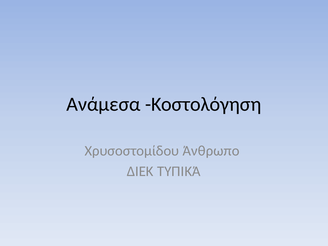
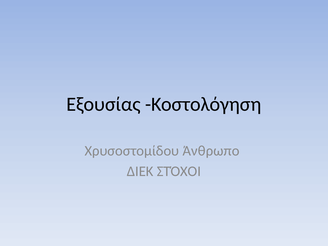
Ανάμεσα: Ανάμεσα -> Εξουσίας (104, 104)
ΤΥΠΙΚΆ: ΤΥΠΙΚΆ -> ΣΤΌΧΟΙ (179, 171)
